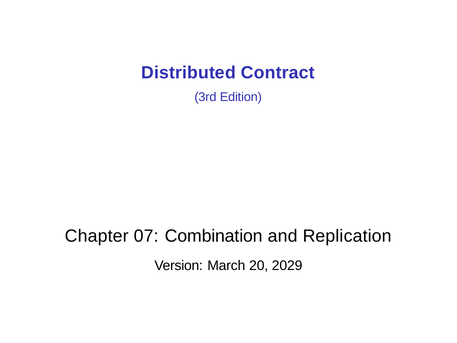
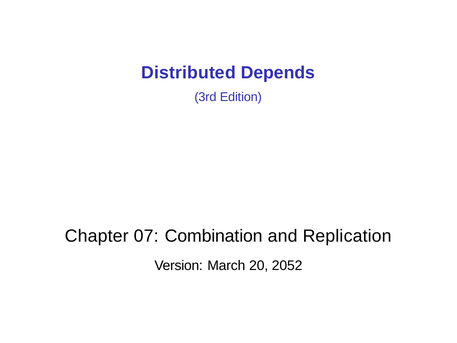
Contract: Contract -> Depends (278, 73)
2029: 2029 -> 2052 (287, 266)
